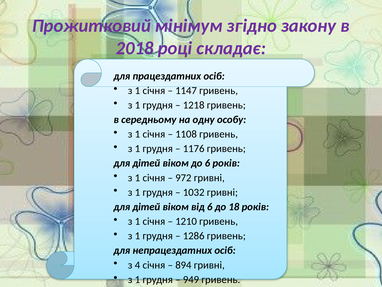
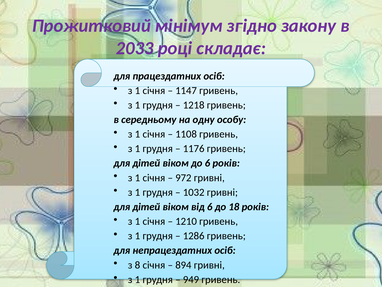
2018: 2018 -> 2033 (135, 48)
4: 4 -> 8 (137, 265)
